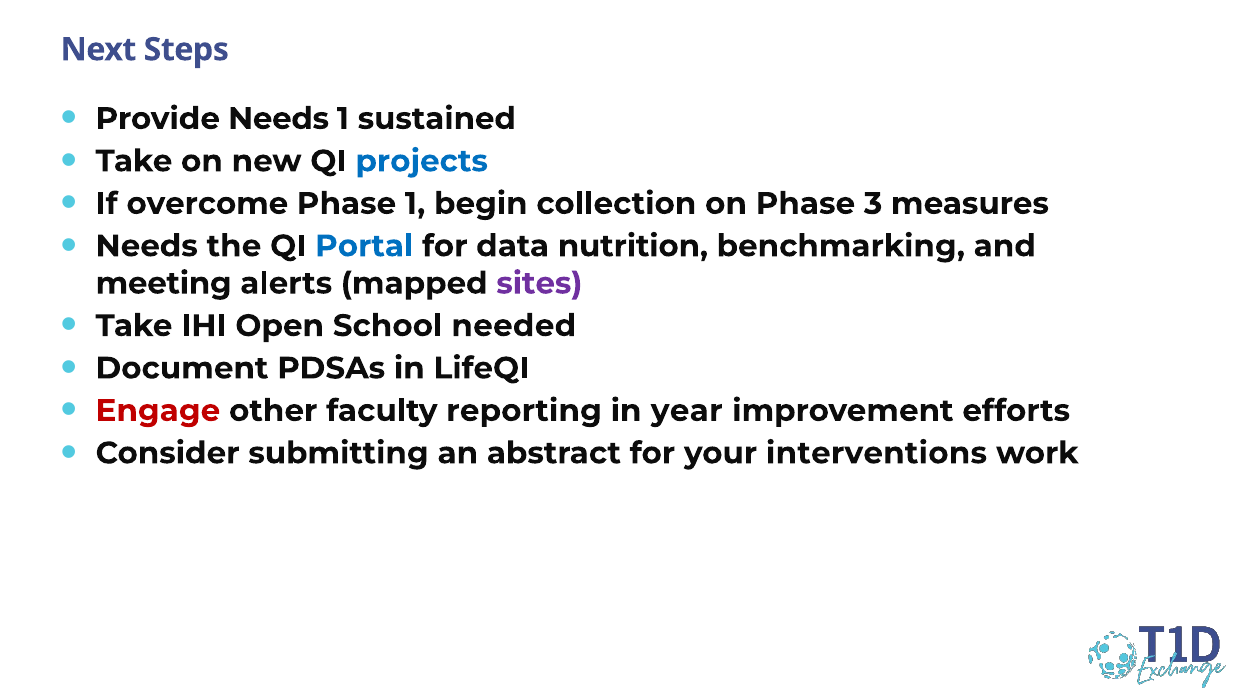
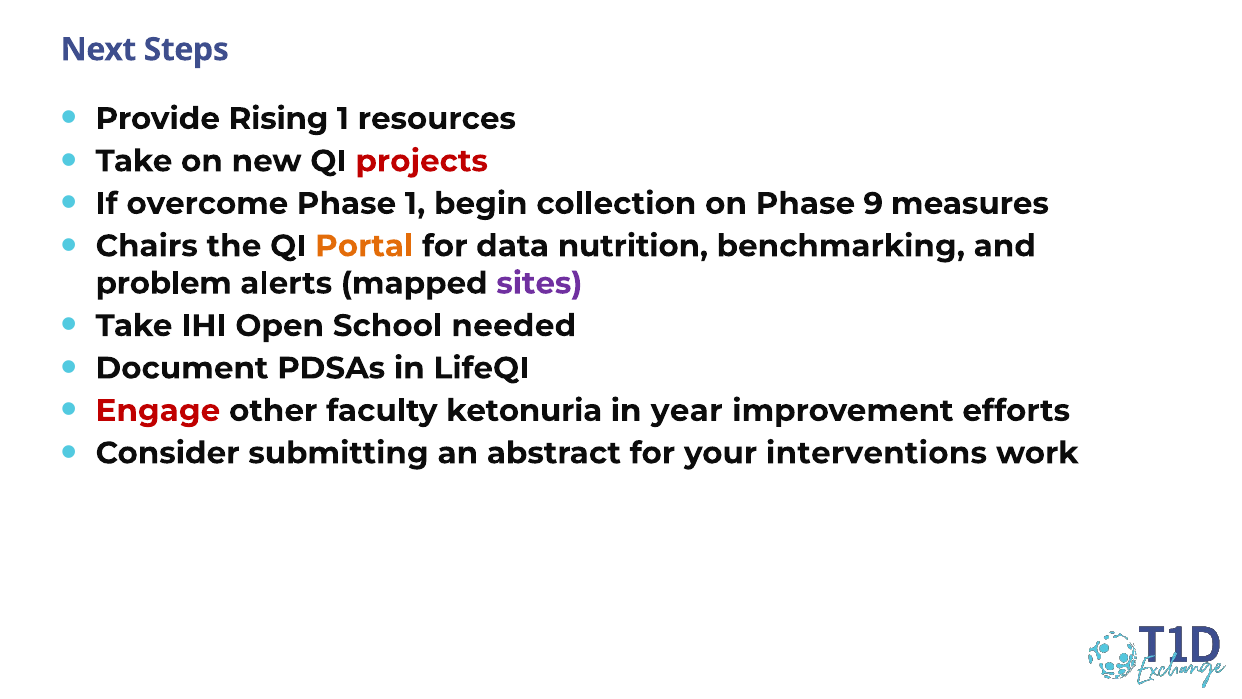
Provide Needs: Needs -> Rising (279, 119)
sustained: sustained -> resources (437, 119)
projects colour: blue -> red (422, 161)
3: 3 -> 9 (873, 203)
Needs: Needs -> Chairs (147, 246)
Portal colour: blue -> orange (364, 246)
meeting: meeting -> problem (164, 283)
reporting: reporting -> ketonuria (524, 410)
